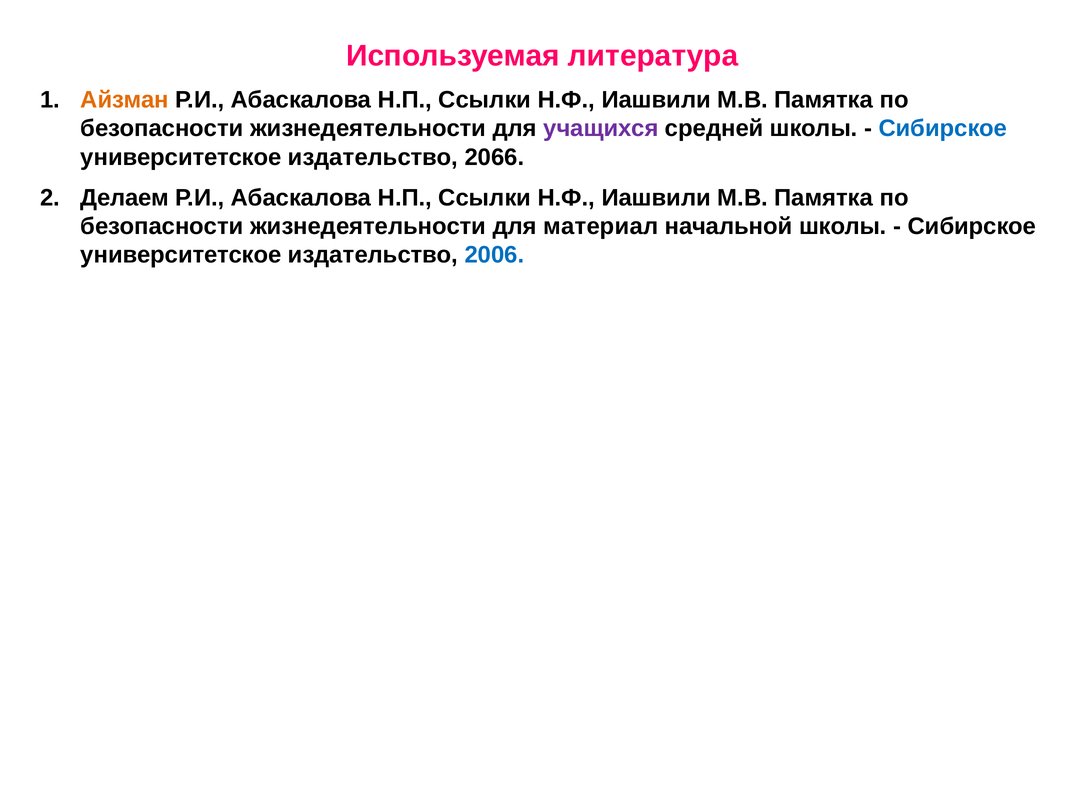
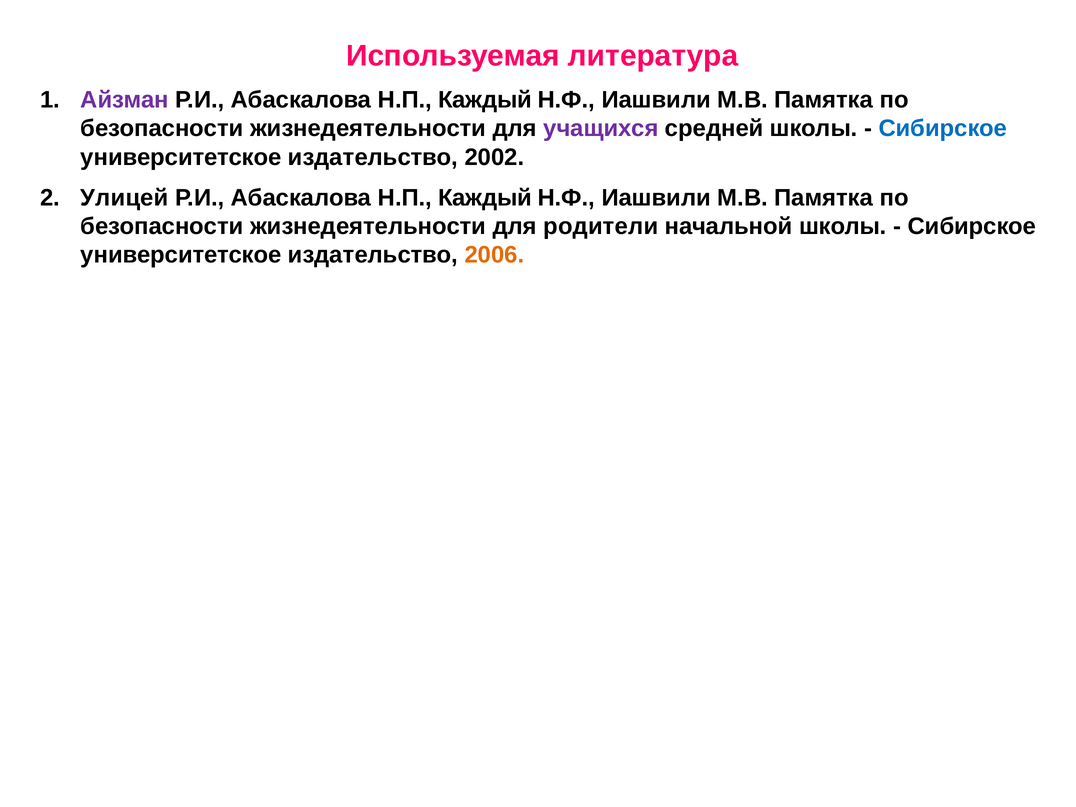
Айзман colour: orange -> purple (125, 100)
Ссылки: Ссылки -> Каждый (485, 100)
2066: 2066 -> 2002 (494, 157)
Делаем: Делаем -> Улицей (124, 198)
Ссылки: Ссылки -> Каждый (485, 198)
материал: материал -> родители (601, 226)
2006 colour: blue -> orange (494, 255)
